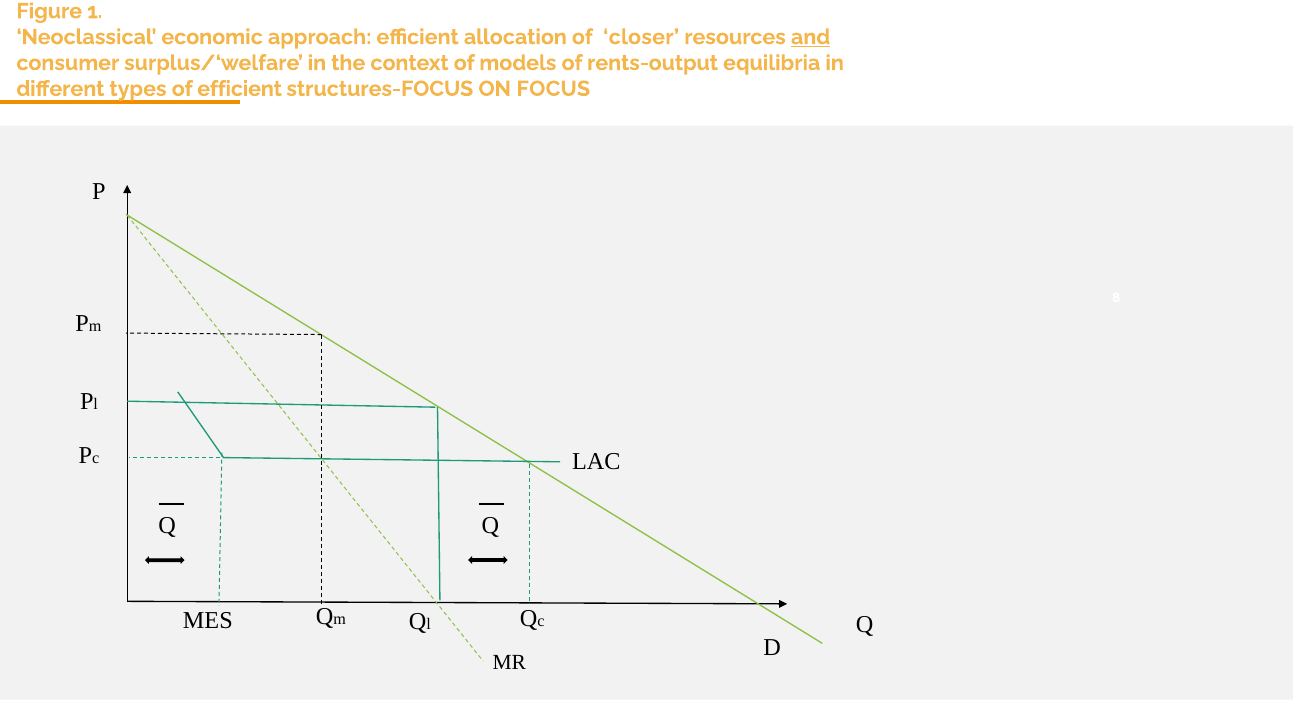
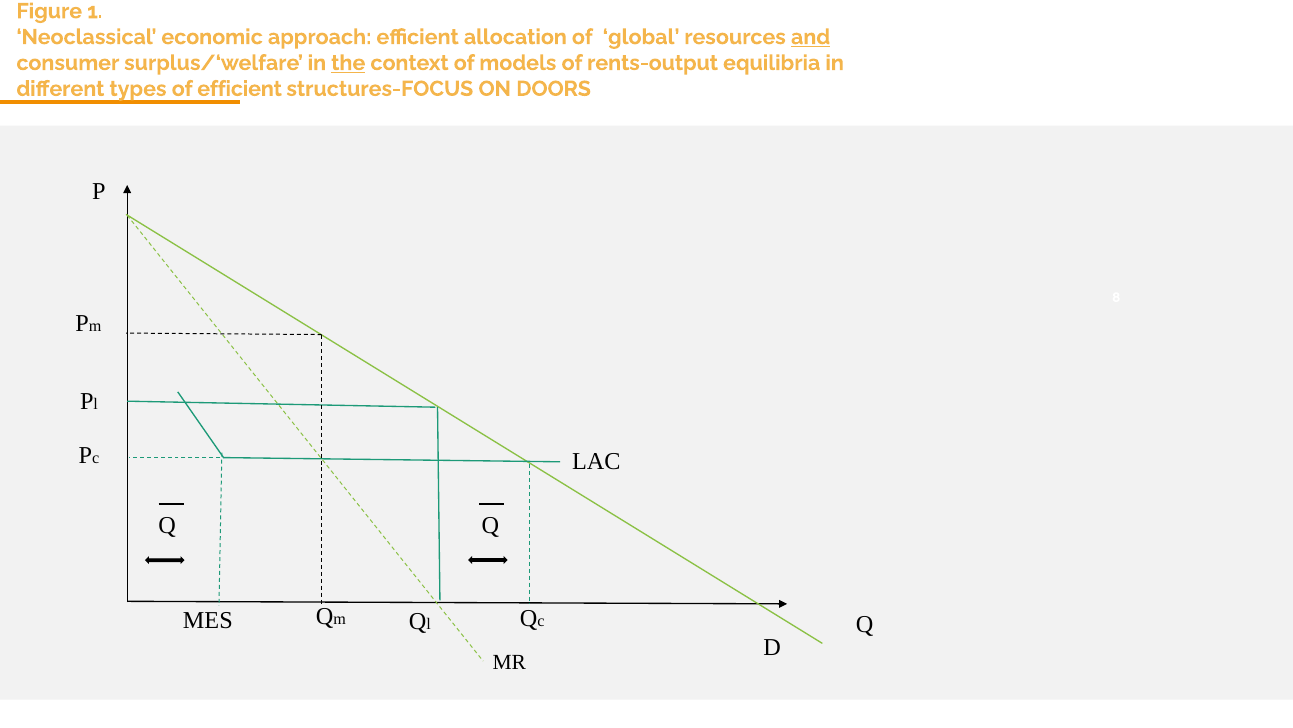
closer: closer -> global (641, 37)
the underline: none -> present (348, 63)
FOCUS: FOCUS -> DOORS (554, 89)
